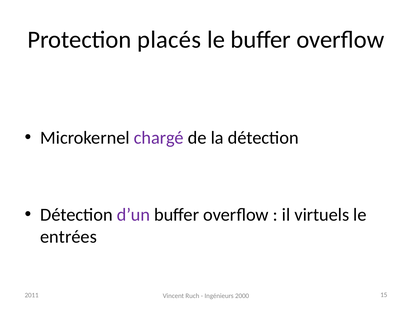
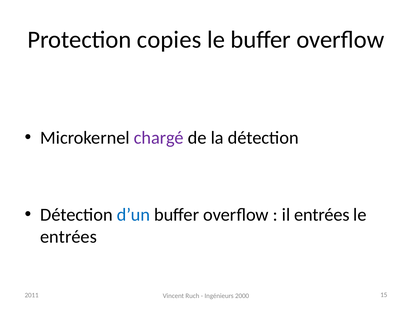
placés: placés -> copies (169, 40)
d’un colour: purple -> blue (133, 215)
il virtuels: virtuels -> entrées (322, 215)
